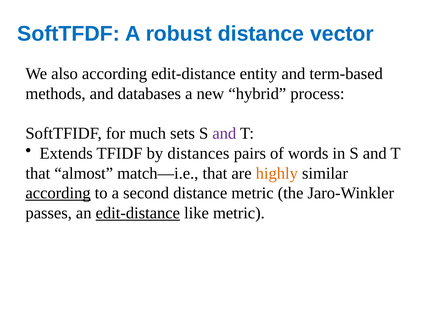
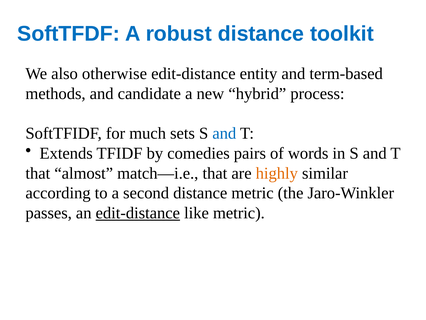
vector: vector -> toolkit (342, 34)
also according: according -> otherwise (114, 74)
databases: databases -> candidate (149, 93)
and colour: purple -> blue (224, 133)
distances: distances -> comedies (199, 153)
according underline: present -> none (58, 193)
